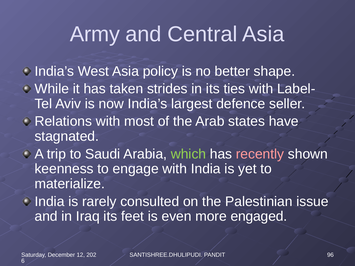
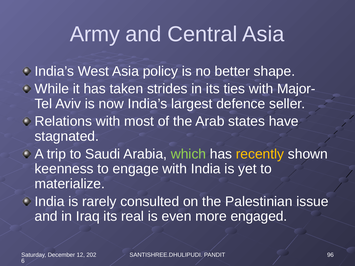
Label-: Label- -> Major- (296, 89)
recently colour: pink -> yellow (260, 154)
feet: feet -> real (133, 217)
